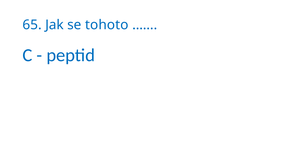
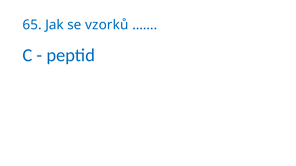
tohoto: tohoto -> vzorků (107, 25)
